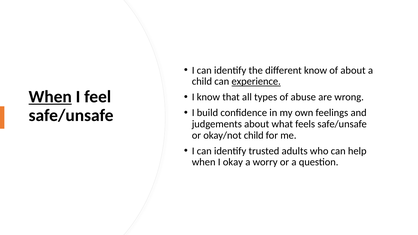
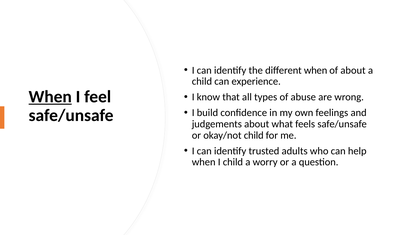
different know: know -> when (316, 70)
experience underline: present -> none (256, 82)
I okay: okay -> child (233, 162)
